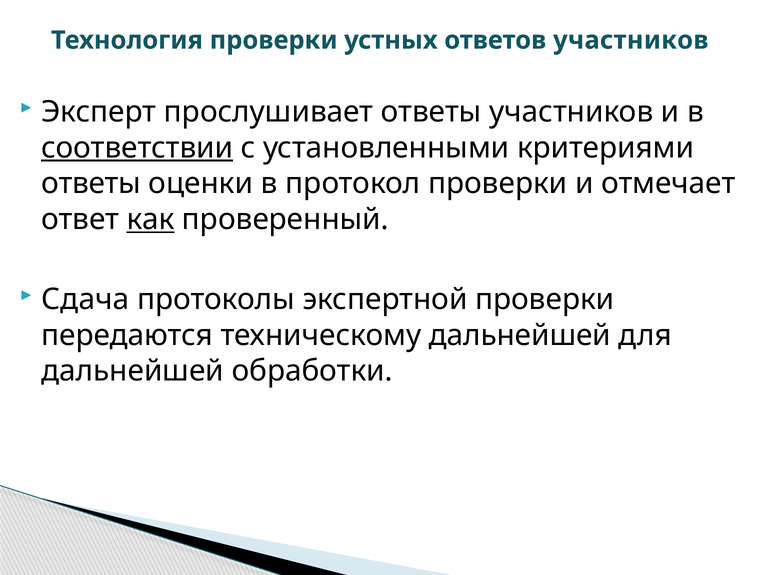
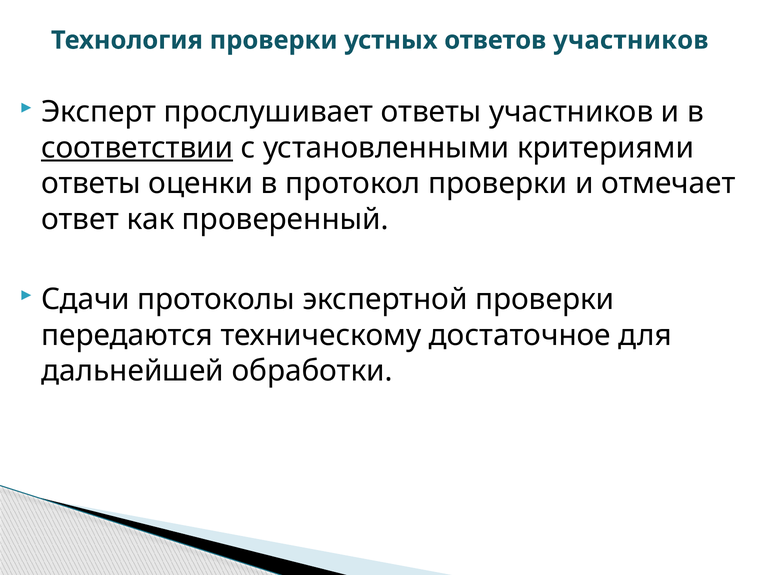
как underline: present -> none (151, 219)
Сдача: Сдача -> Сдачи (86, 299)
техническому дальнейшей: дальнейшей -> достаточное (520, 335)
